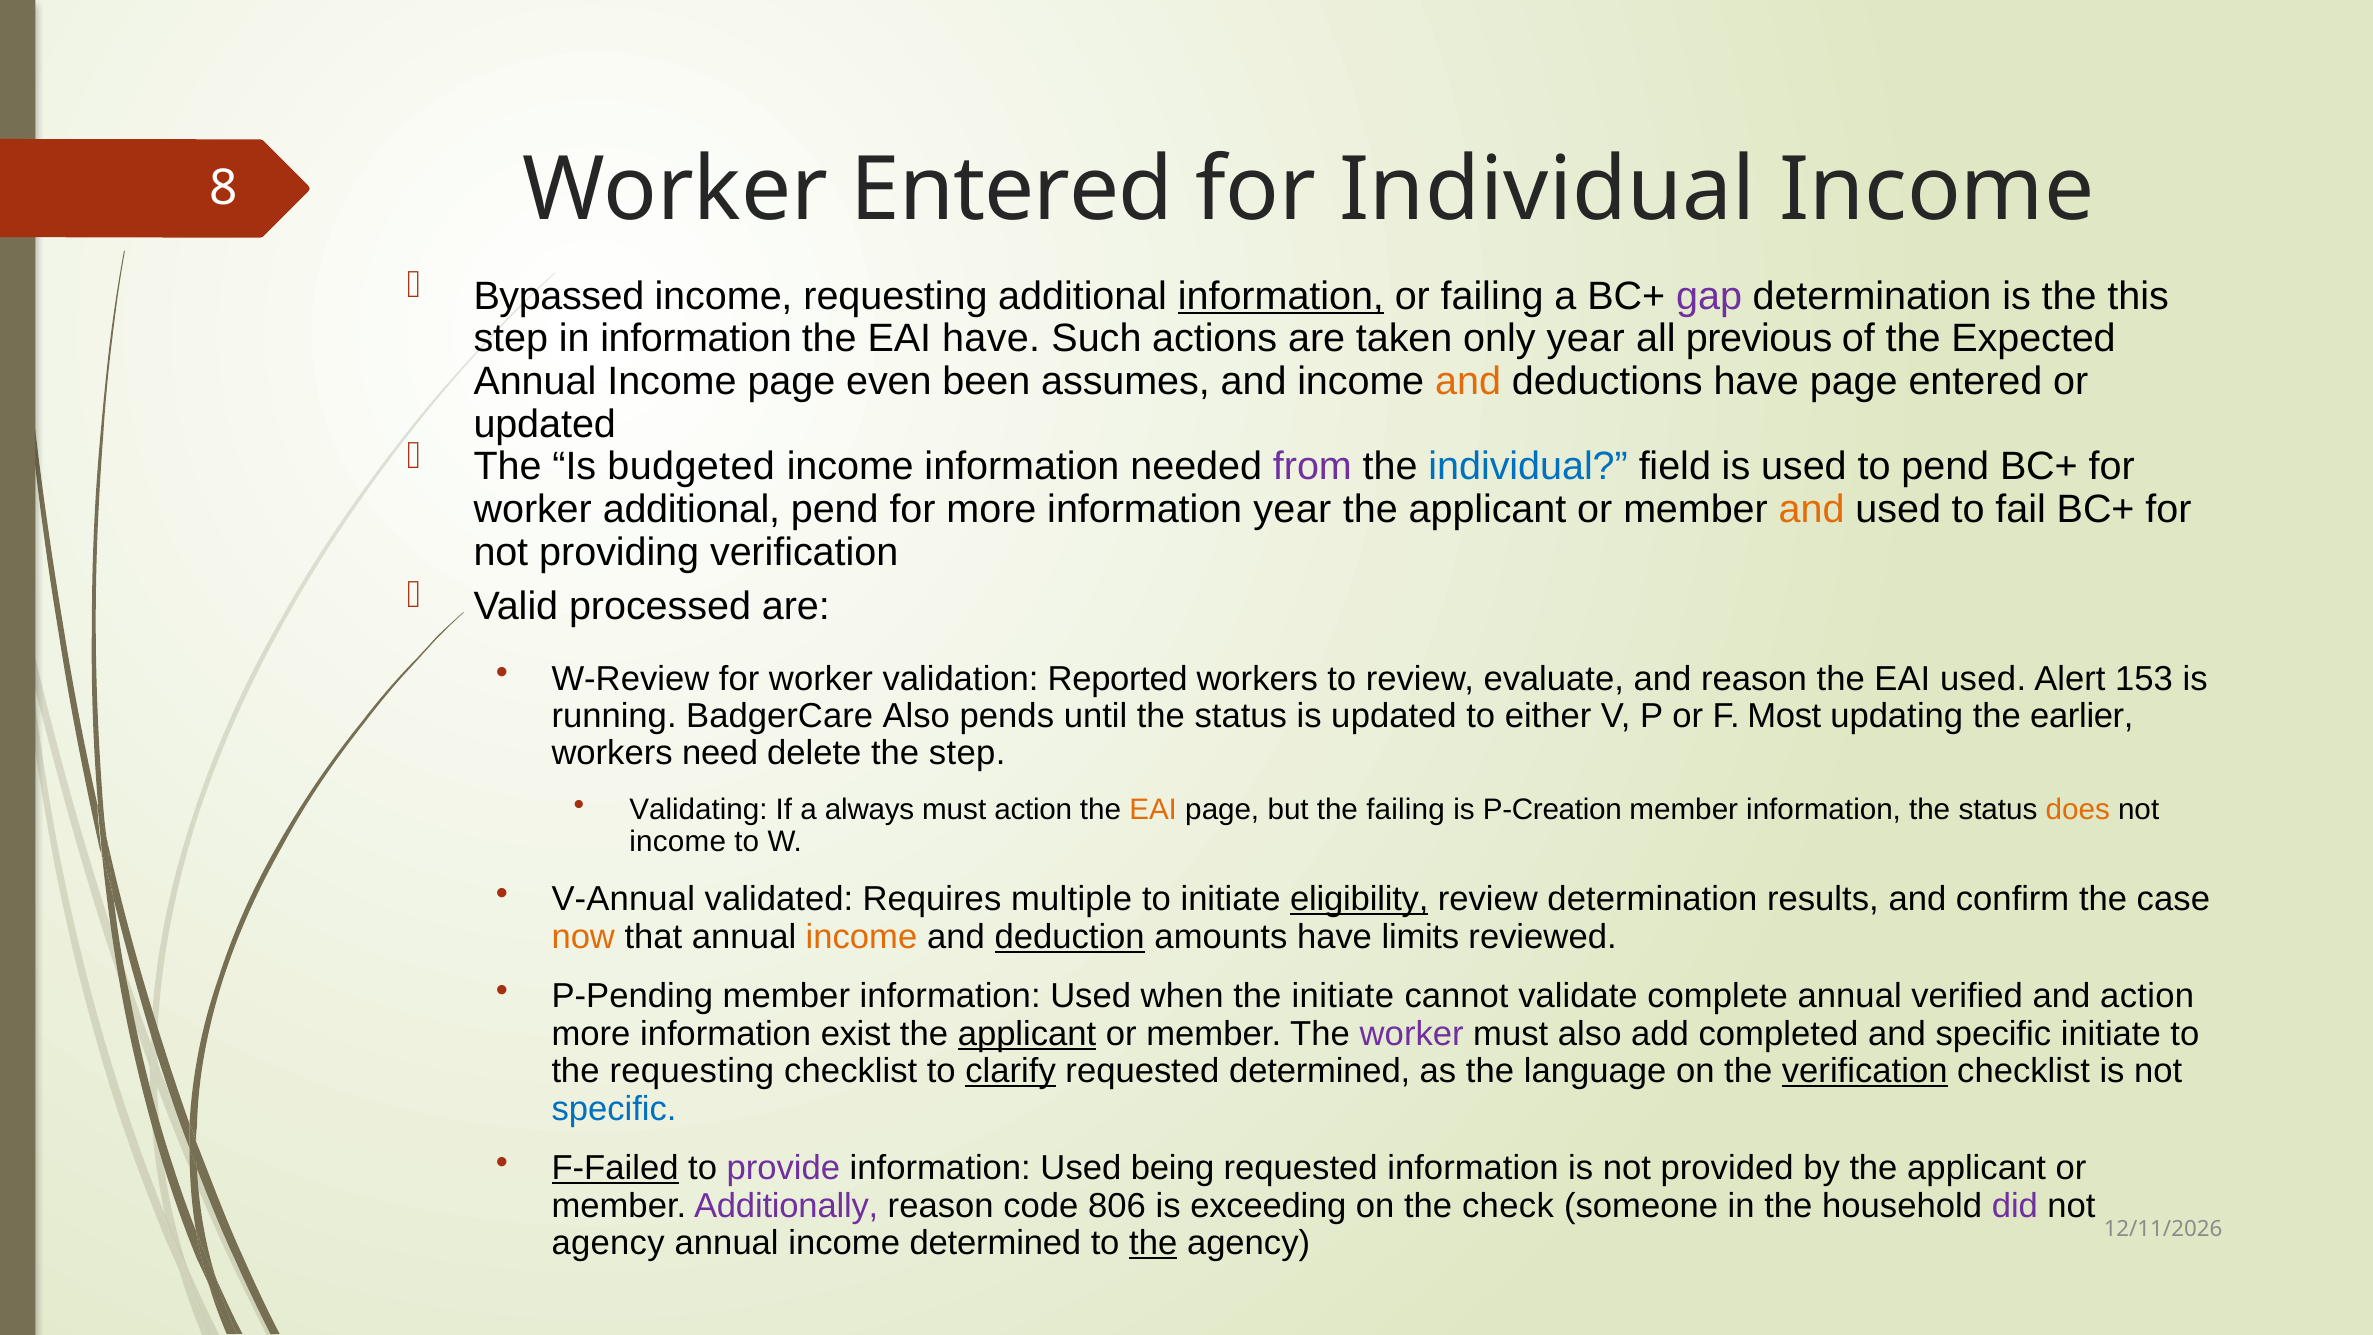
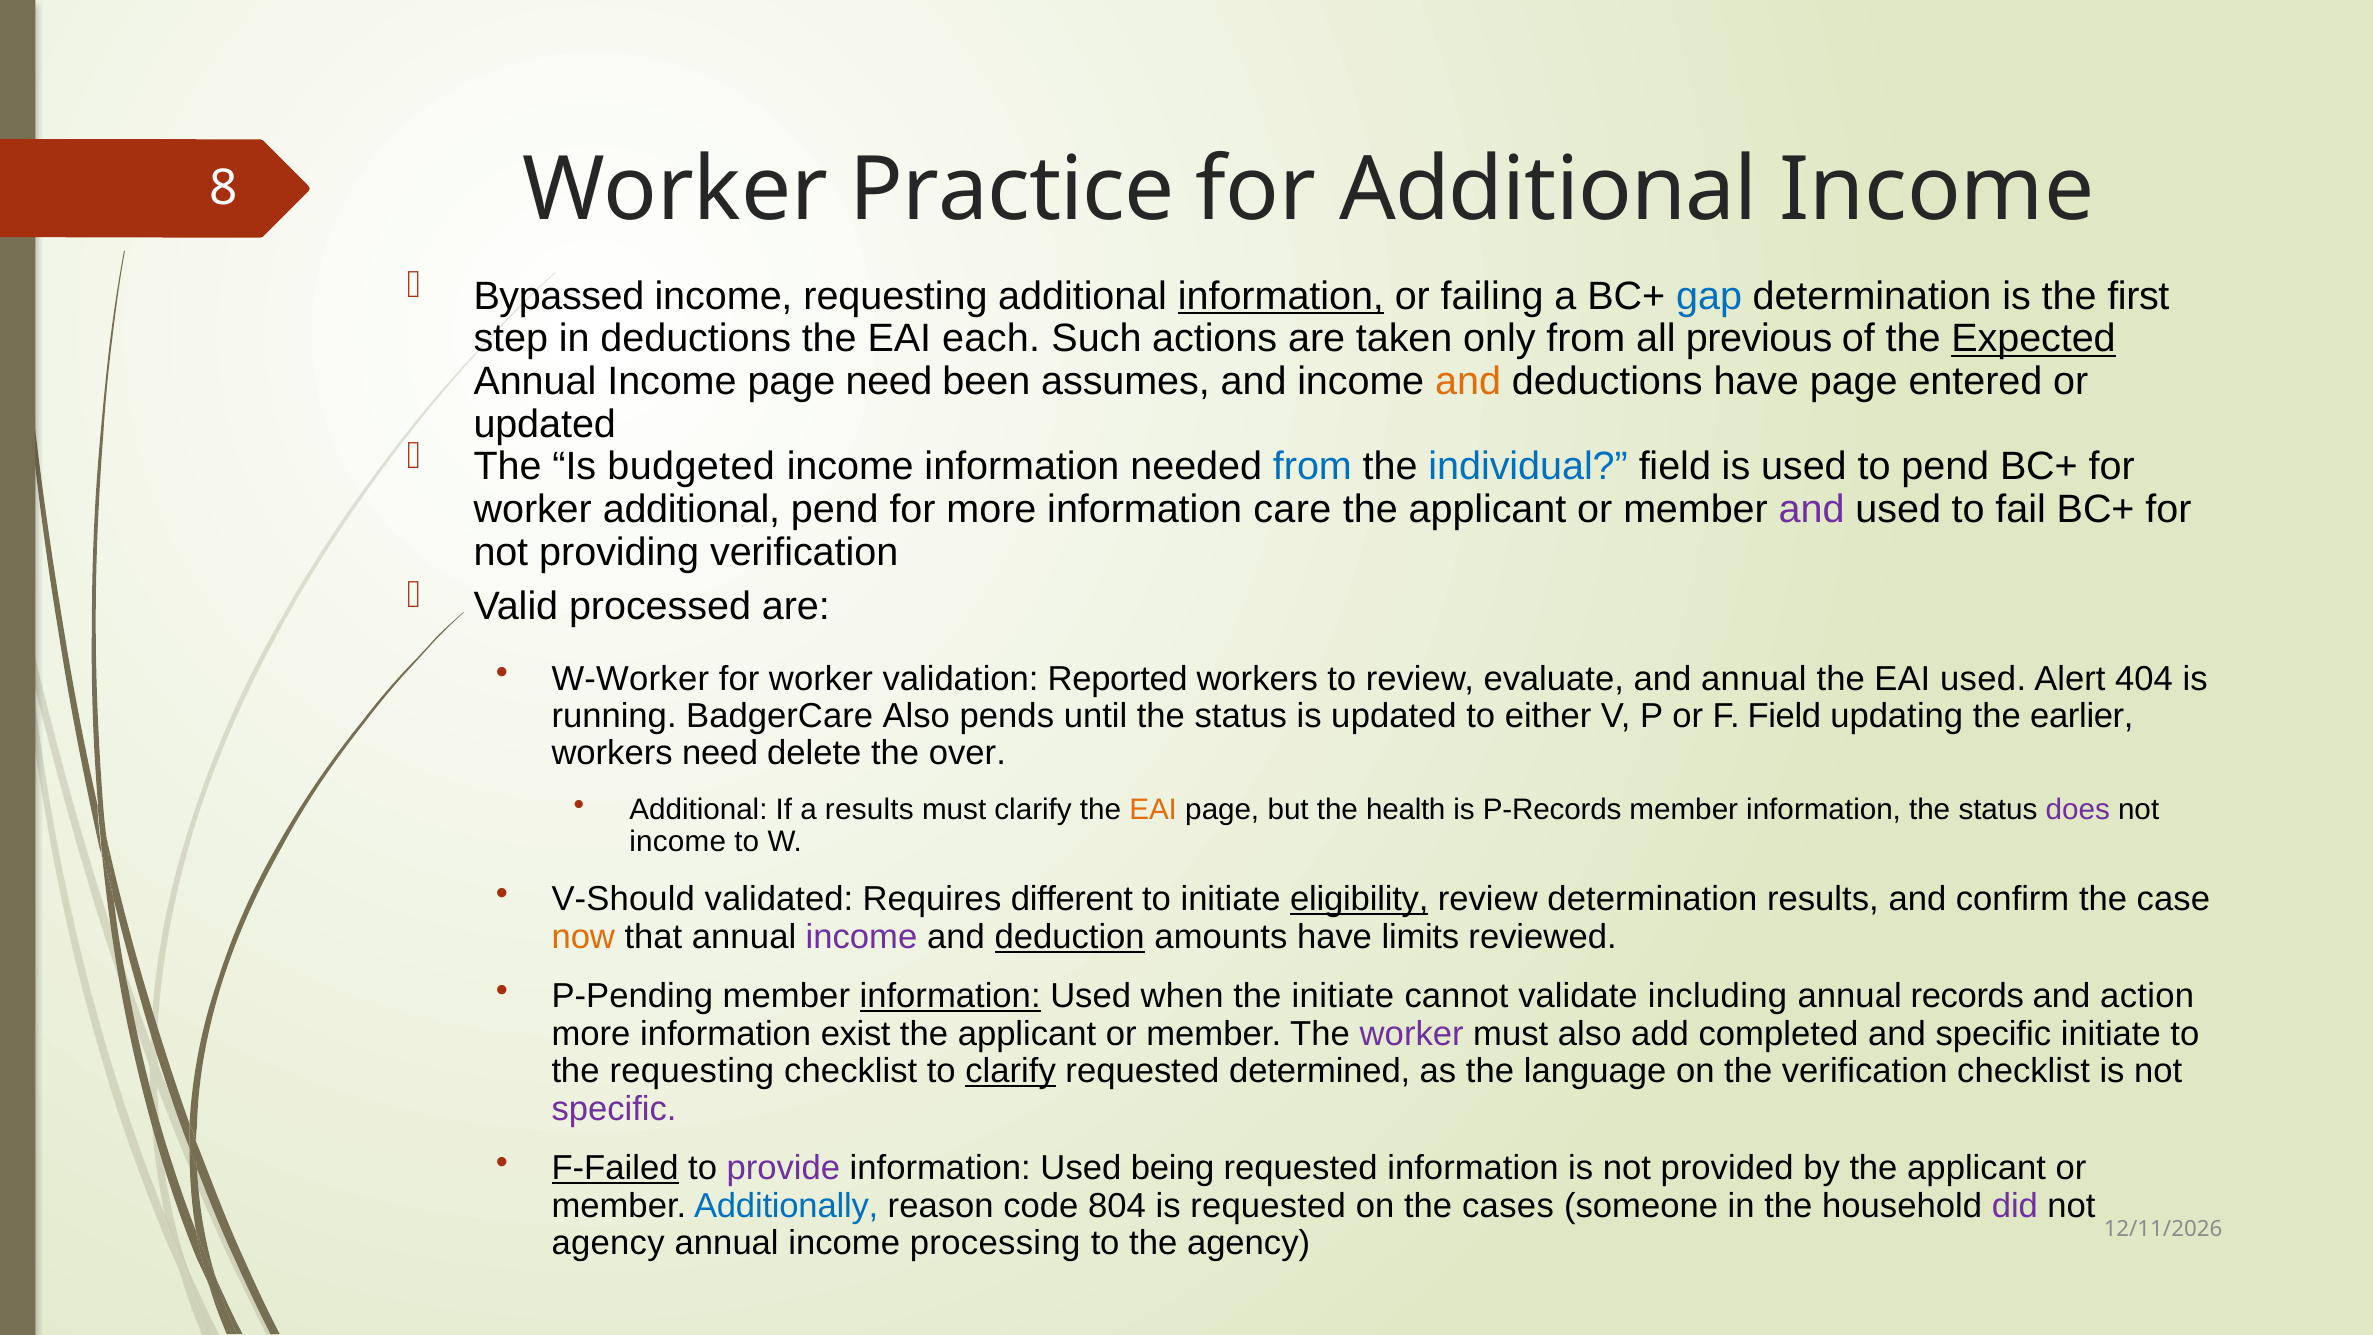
Worker Entered: Entered -> Practice (1012, 190)
for Individual: Individual -> Additional (1548, 190)
gap colour: purple -> blue (1709, 296)
this: this -> first (2138, 296)
in information: information -> deductions (696, 339)
EAI have: have -> each (991, 339)
only year: year -> from (1586, 339)
Expected underline: none -> present (2034, 339)
page even: even -> need (889, 381)
from colour: purple -> blue (1312, 467)
information year: year -> care (1292, 509)
and colour: orange -> purple (1812, 509)
W-Review: W-Review -> W-Worker (630, 679)
and reason: reason -> annual (1754, 679)
153: 153 -> 404 (2144, 679)
F Most: Most -> Field (1784, 716)
the step: step -> over (967, 753)
Validating: Validating -> Additional (698, 810)
a always: always -> results (869, 810)
must action: action -> clarify (1033, 810)
the failing: failing -> health (1406, 810)
P-Creation: P-Creation -> P-Records (1552, 810)
does colour: orange -> purple (2078, 810)
V-Annual: V-Annual -> V-Should (623, 899)
multiple: multiple -> different (1072, 899)
income colour: orange -> purple (861, 937)
information underline: none -> present (950, 996)
complete: complete -> including (1717, 996)
verified: verified -> records (1967, 996)
applicant underline: present -> none (1027, 1034)
verification underline: present -> none (1865, 1071)
specific colour: blue -> purple (614, 1109)
Additionally colour: purple -> blue (786, 1206)
806: 806 -> 804 (1117, 1206)
is exceeding: exceeding -> requested (1268, 1206)
check: check -> cases (1508, 1206)
income determined: determined -> processing (995, 1243)
the underline: present -> none (1153, 1243)
